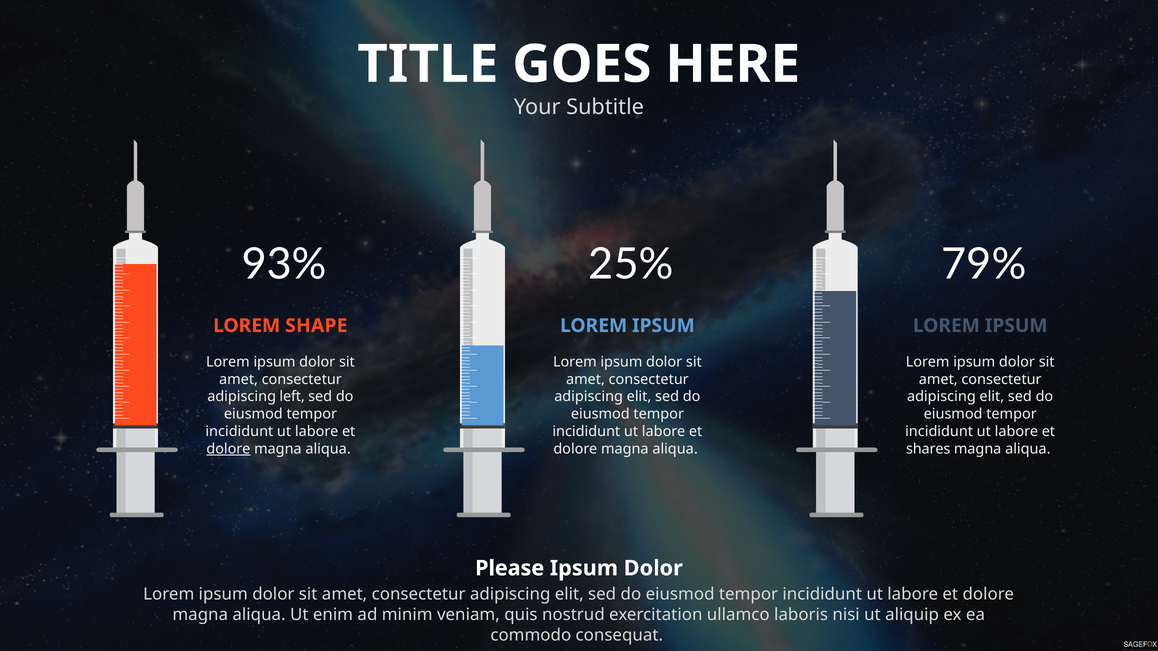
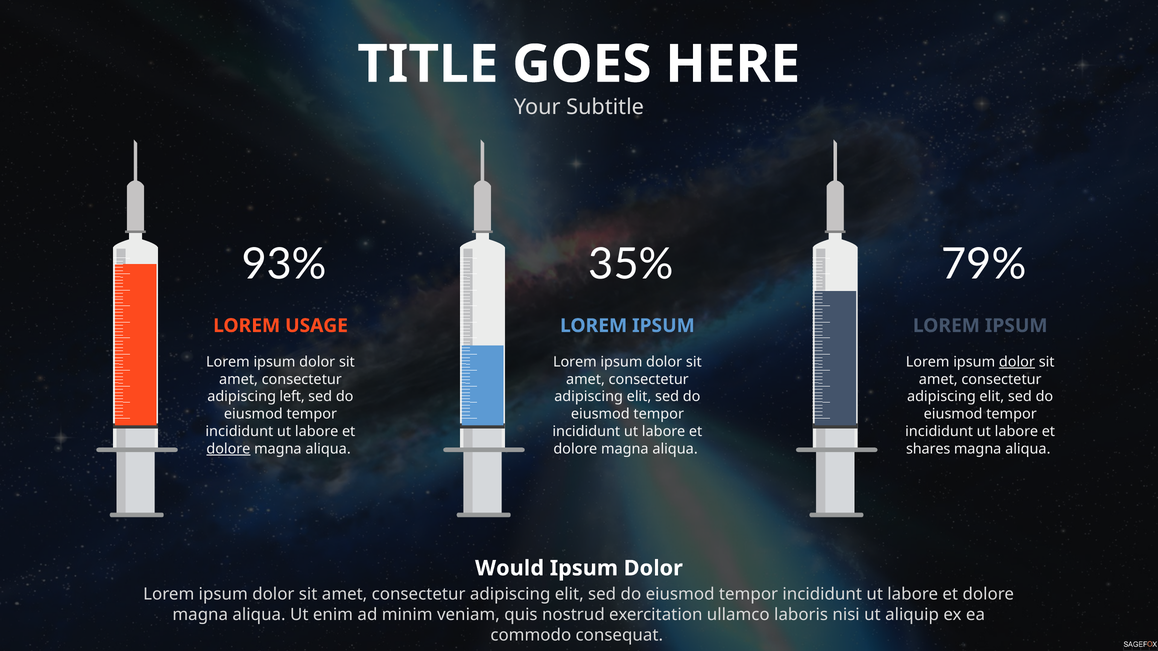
25%: 25% -> 35% (631, 265)
SHAPE: SHAPE -> USAGE (317, 326)
dolor underline: none -> present (1017, 362)
Please: Please -> Would (510, 569)
